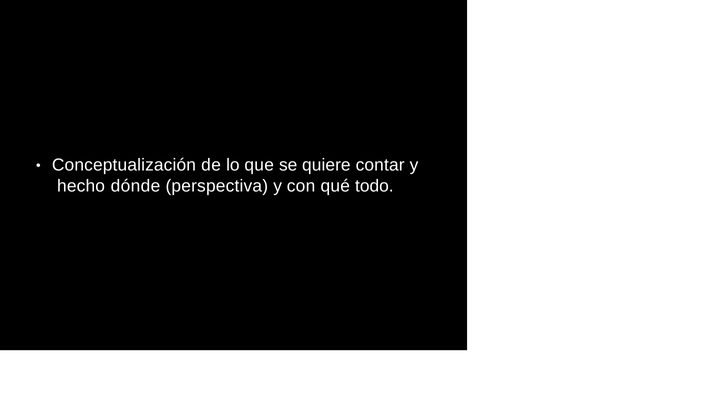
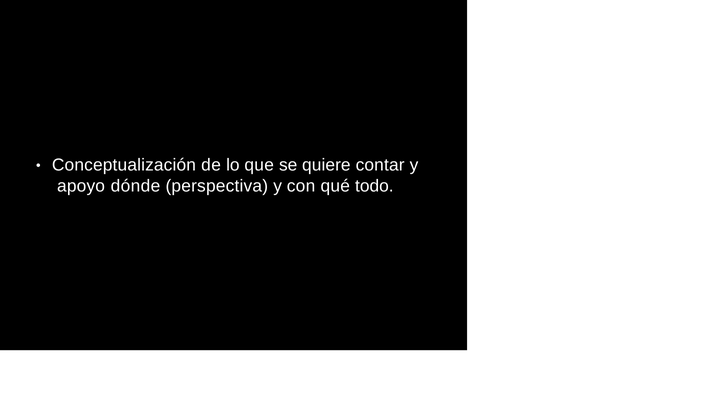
hecho: hecho -> apoyo (81, 186)
